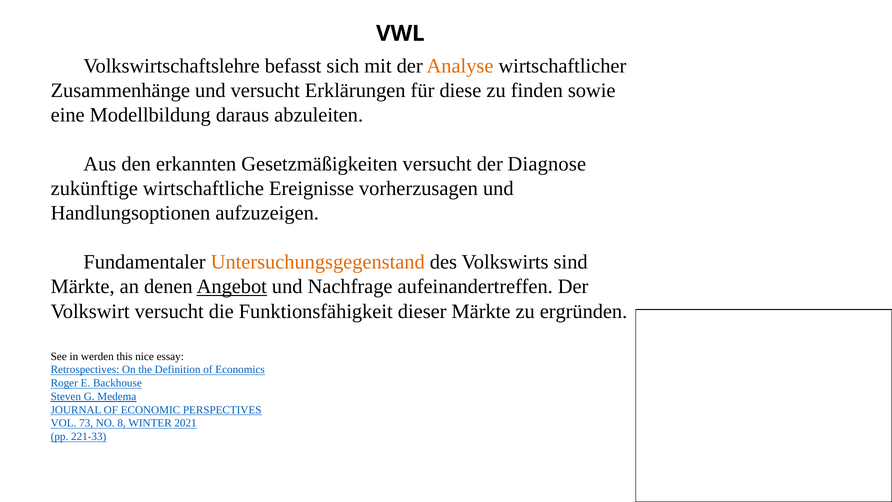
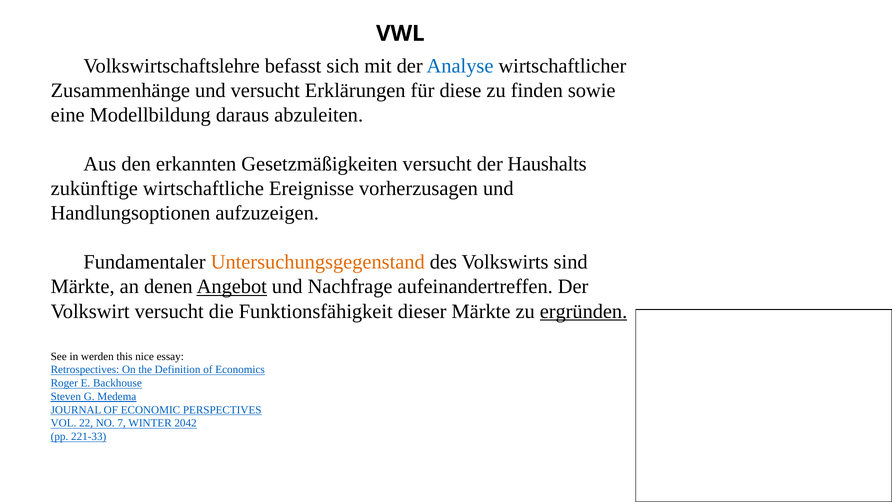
Analyse colour: orange -> blue (460, 66)
Diagnose: Diagnose -> Haushalts (547, 164)
ergründen underline: none -> present (584, 311)
73: 73 -> 22 (86, 423)
8: 8 -> 7 (122, 423)
2021: 2021 -> 2042 (186, 423)
